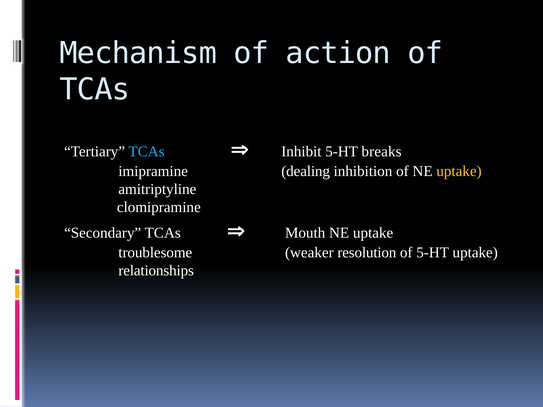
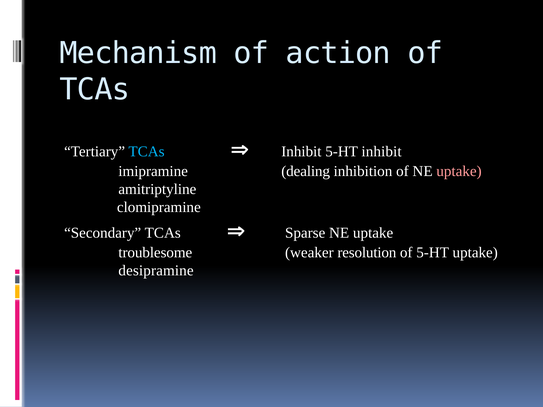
5-HT breaks: breaks -> inhibit (382, 152)
uptake colour: yellow -> pink (459, 171)
Mouth: Mouth -> Sparse (305, 233)
relationships: relationships -> desipramine (156, 271)
